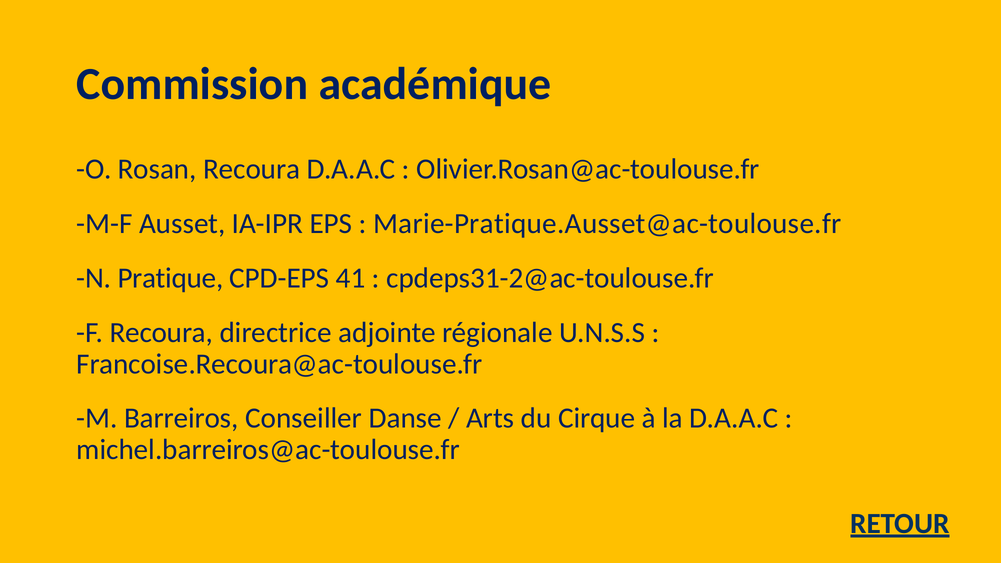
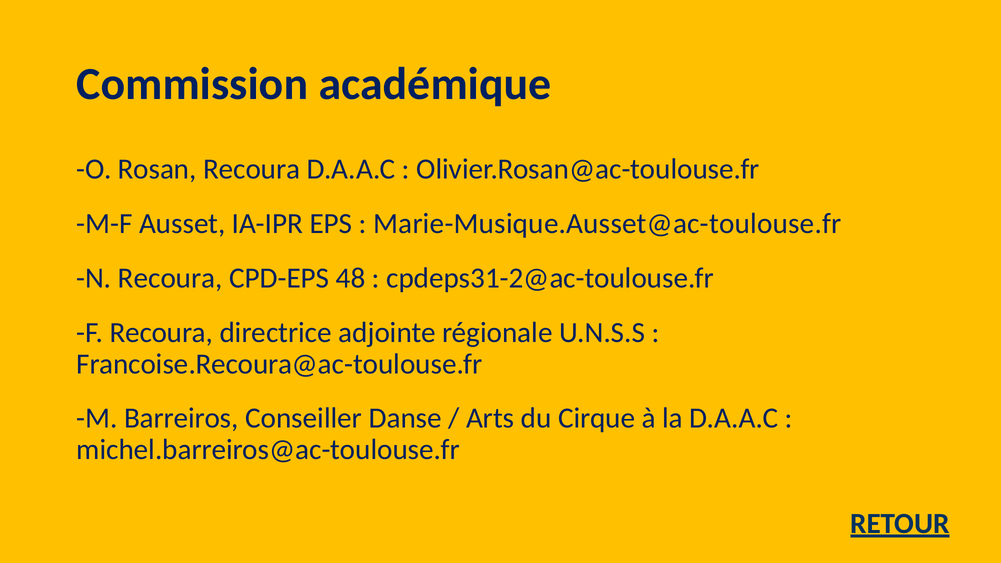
Marie-Pratique.Ausset@ac-toulouse.fr: Marie-Pratique.Ausset@ac-toulouse.fr -> Marie-Musique.Ausset@ac-toulouse.fr (607, 224)
N Pratique: Pratique -> Recoura (170, 278)
41: 41 -> 48 (351, 278)
